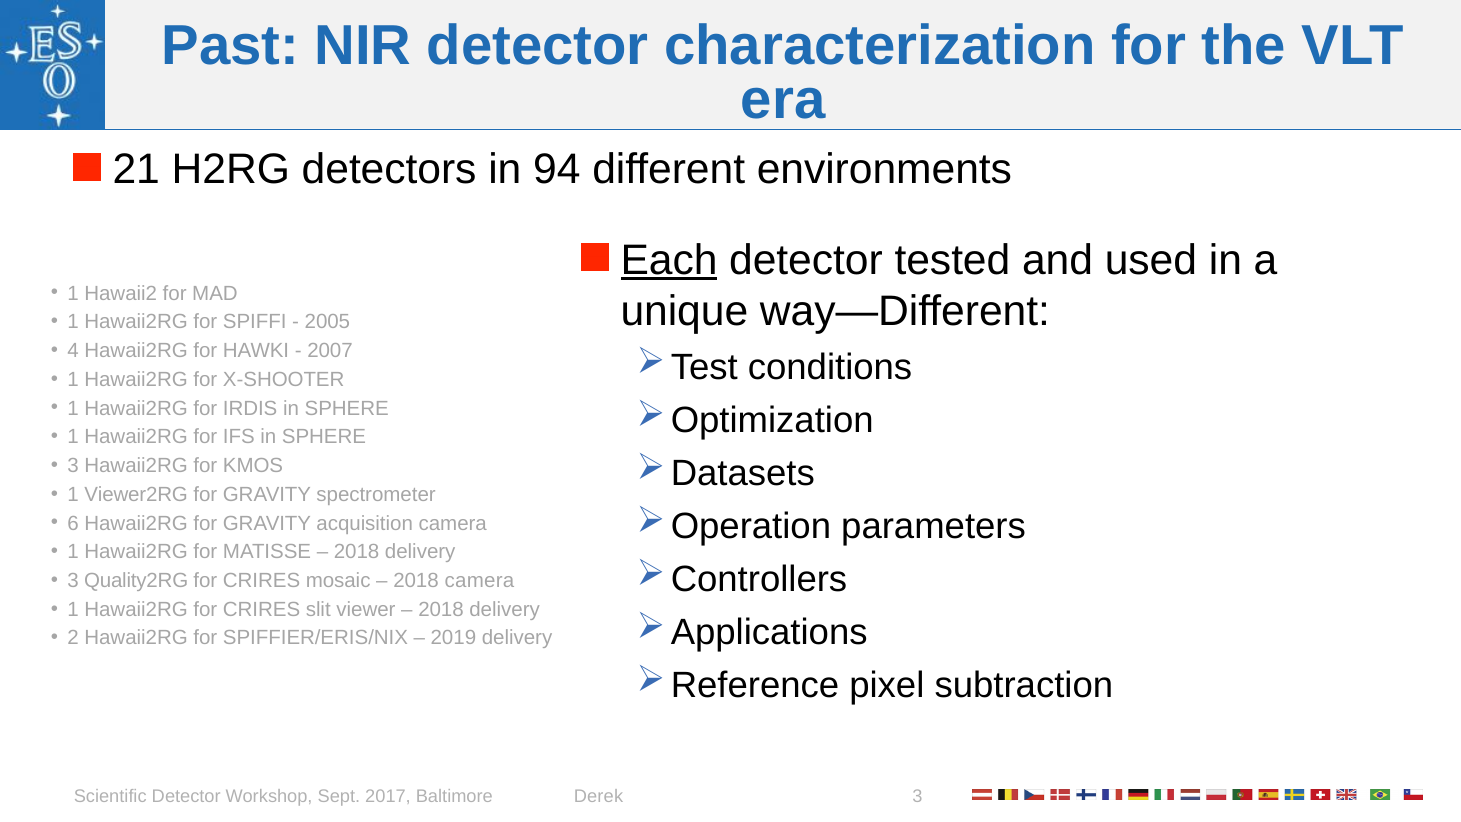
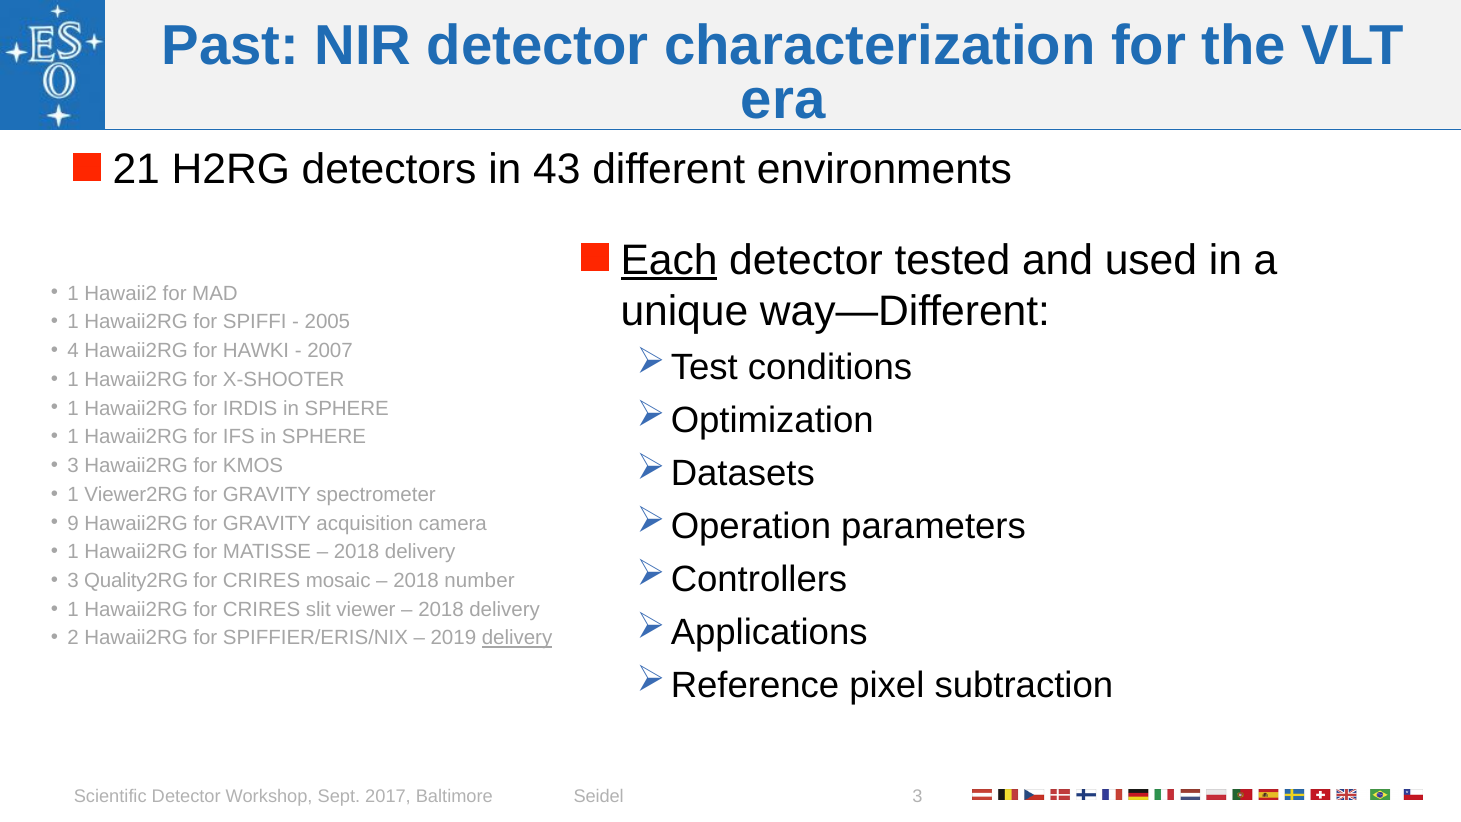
94: 94 -> 43 (557, 170)
6: 6 -> 9 (73, 523)
2018 camera: camera -> number (480, 581)
delivery underline: none -> present (517, 638)
Derek: Derek -> Seidel (599, 796)
